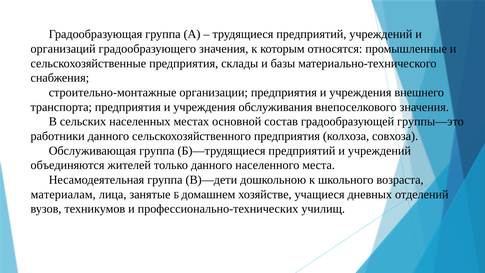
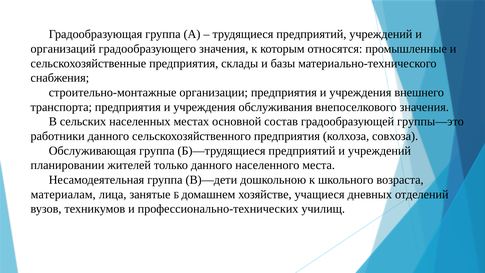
объединяются: объединяются -> планировании (68, 165)
